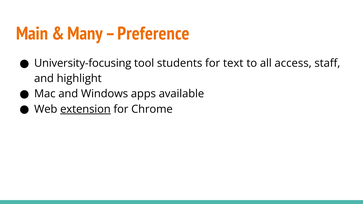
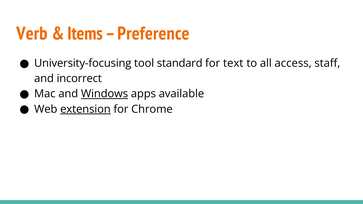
Main: Main -> Verb (32, 34)
Many: Many -> Items (85, 34)
students: students -> standard (180, 63)
highlight: highlight -> incorrect (79, 79)
Windows underline: none -> present (105, 94)
